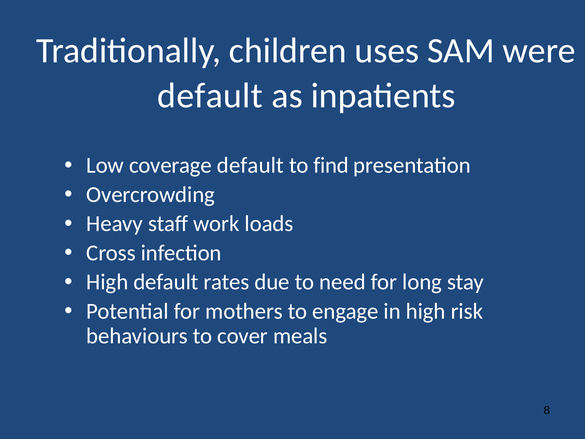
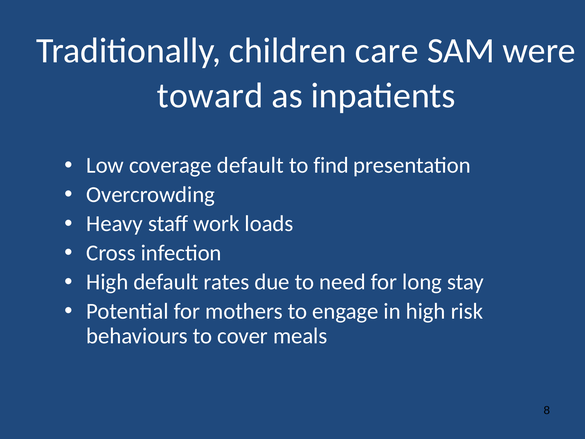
uses: uses -> care (387, 51)
default: default -> toward (210, 96)
